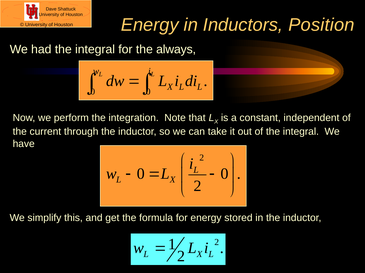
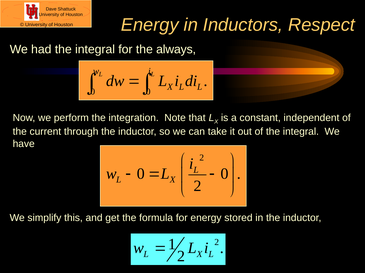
Position: Position -> Respect (322, 25)
